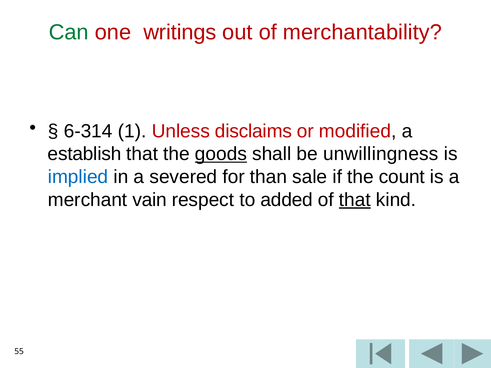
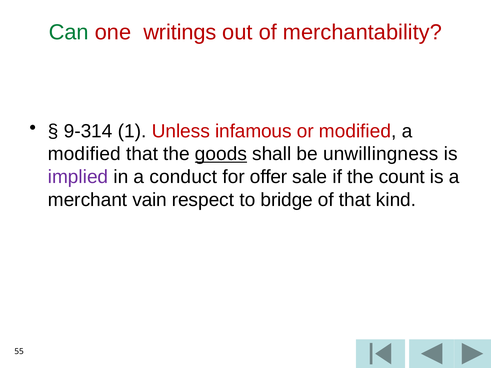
6-314: 6-314 -> 9-314 (88, 131)
disclaims: disclaims -> infamous (253, 131)
establish: establish -> modified (84, 154)
implied colour: blue -> purple (78, 177)
severed: severed -> conduct (183, 177)
than: than -> offer (269, 177)
added: added -> bridge (287, 200)
that underline: present -> none (355, 200)
